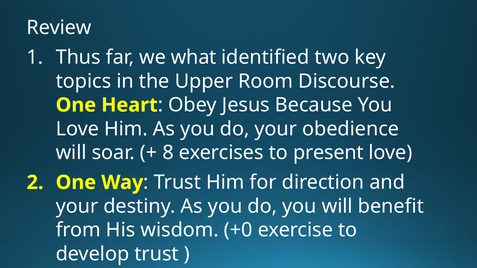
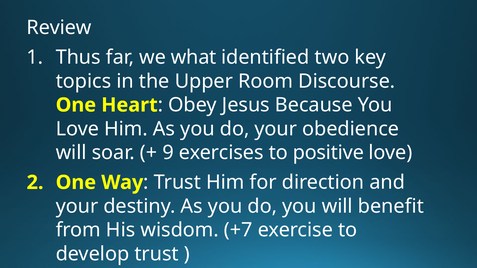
8: 8 -> 9 (168, 153)
present: present -> positive (328, 153)
+0: +0 -> +7 (238, 230)
